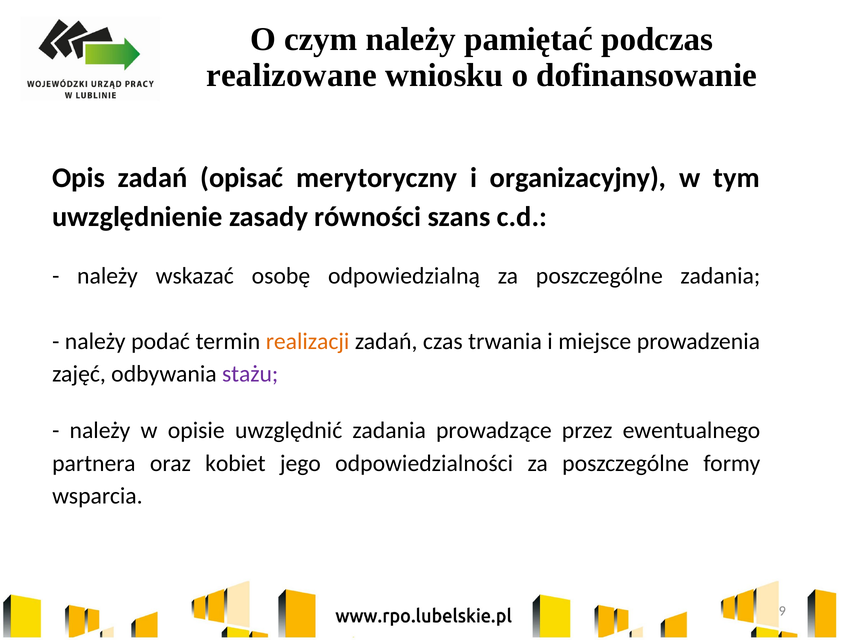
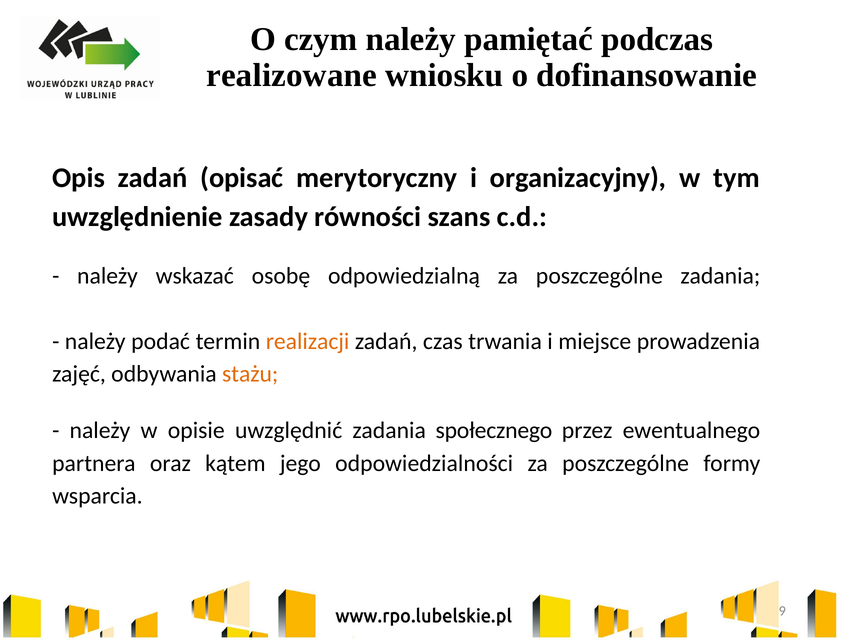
stażu colour: purple -> orange (250, 374)
prowadzące: prowadzące -> społecznego (494, 430)
kobiet: kobiet -> kątem (235, 463)
